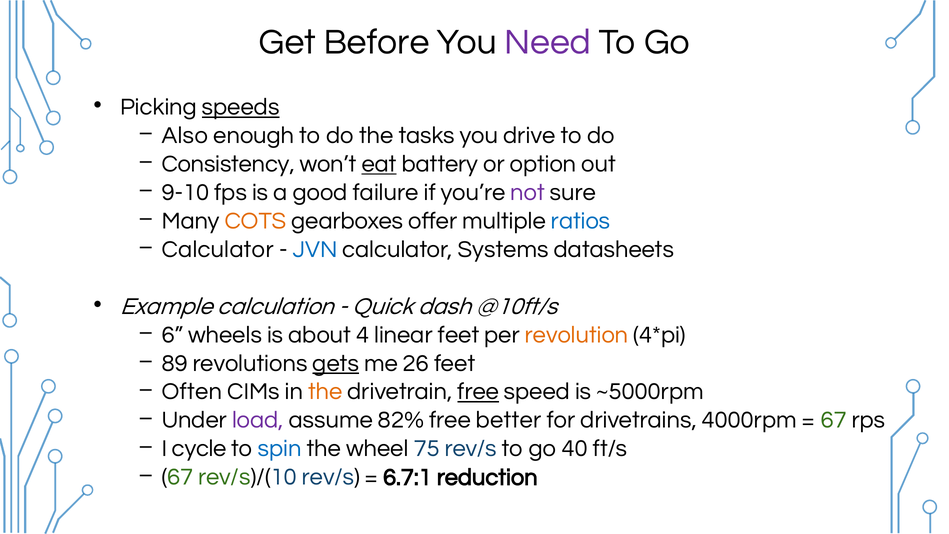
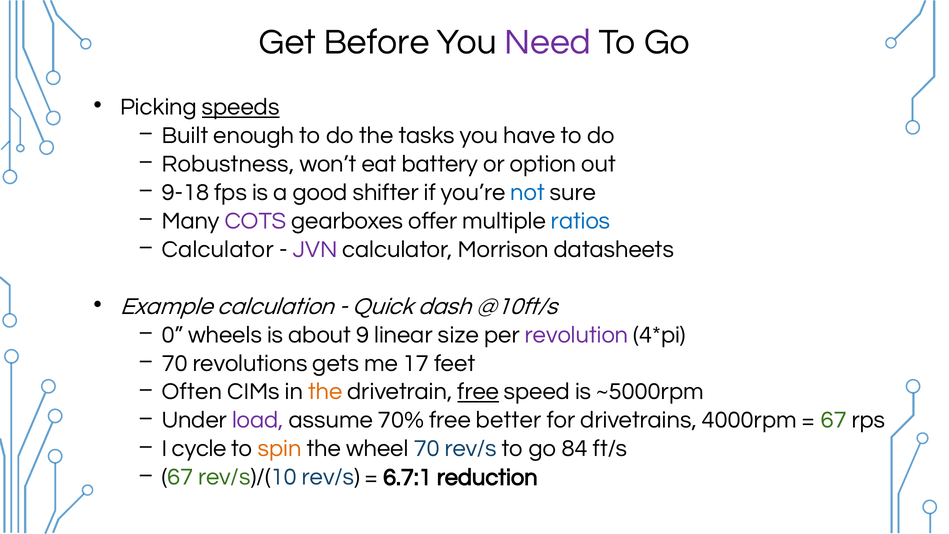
Also: Also -> Built (185, 135)
drive: drive -> have (529, 135)
Consistency: Consistency -> Robustness (228, 164)
eat underline: present -> none (379, 164)
9-10: 9-10 -> 9-18 (185, 192)
failure: failure -> shifter (386, 192)
not colour: purple -> blue (528, 192)
COTS colour: orange -> purple (256, 221)
JVN colour: blue -> purple (315, 249)
Systems: Systems -> Morrison (503, 249)
6: 6 -> 0 (172, 335)
4: 4 -> 9 (363, 335)
linear feet: feet -> size (458, 335)
revolution colour: orange -> purple (577, 335)
89: 89 -> 70 (175, 363)
gets underline: present -> none (336, 363)
26: 26 -> 17 (416, 363)
82%: 82% -> 70% (401, 420)
spin colour: blue -> orange (280, 448)
wheel 75: 75 -> 70 (427, 448)
40: 40 -> 84 (575, 448)
